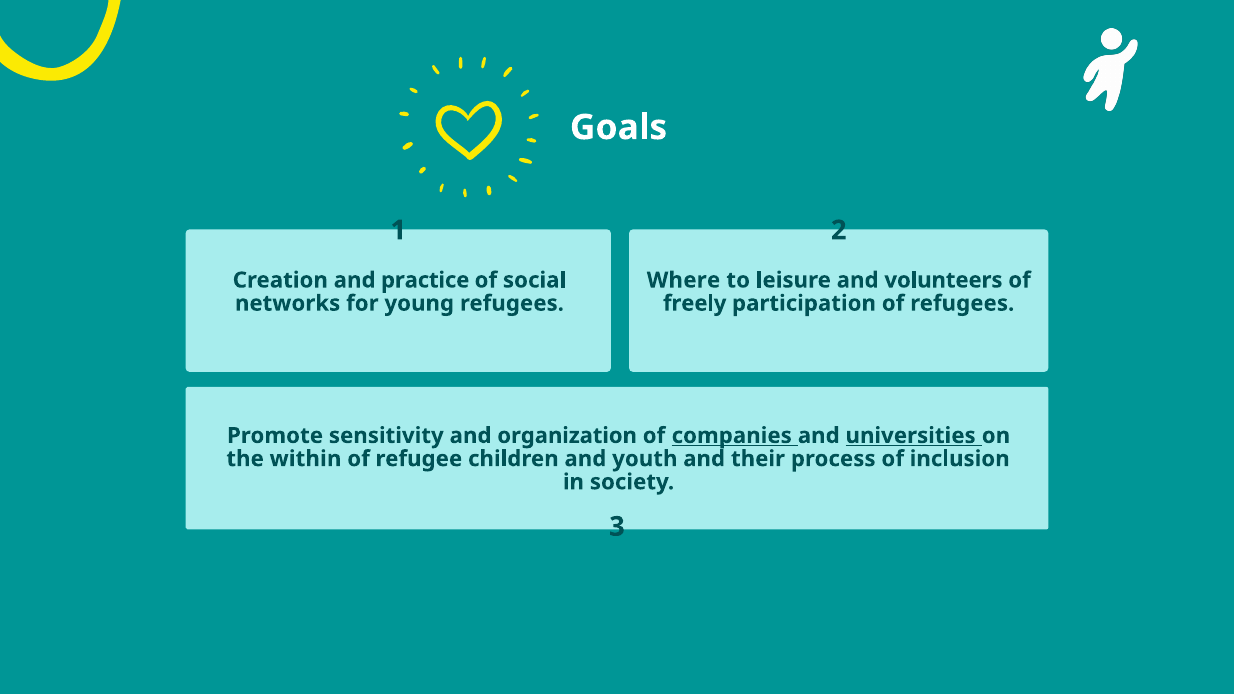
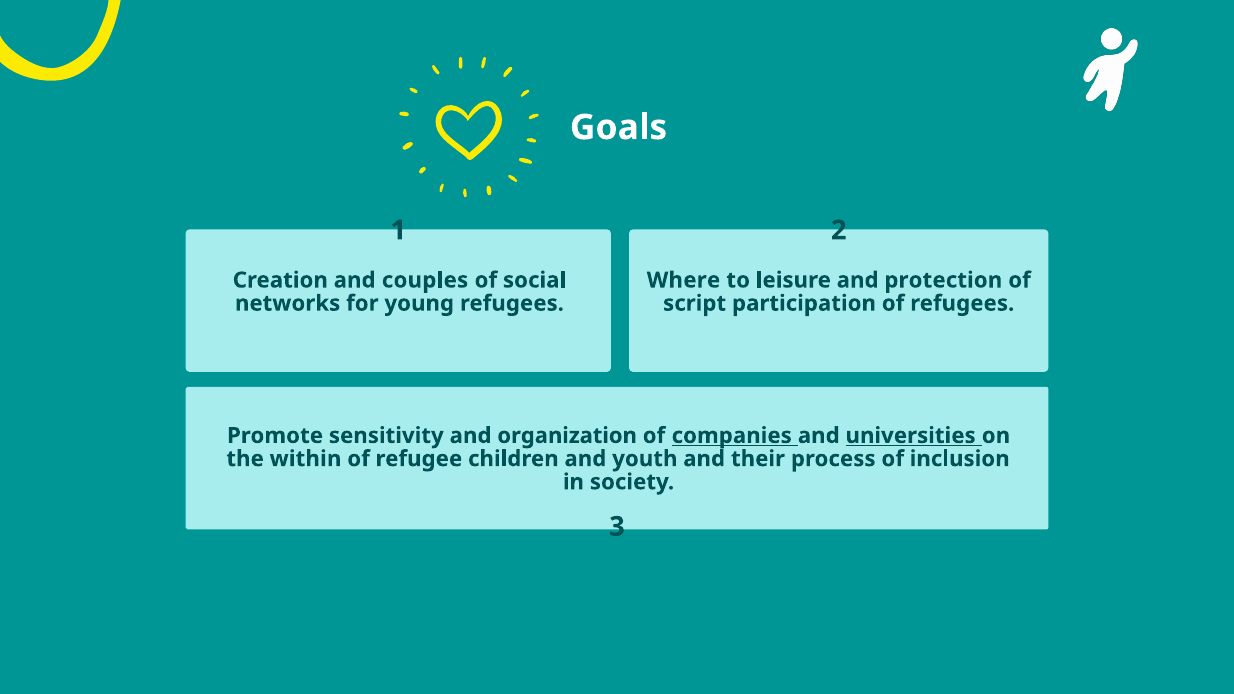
practice: practice -> couples (425, 280)
volunteers: volunteers -> protection (943, 280)
freely: freely -> script (695, 303)
